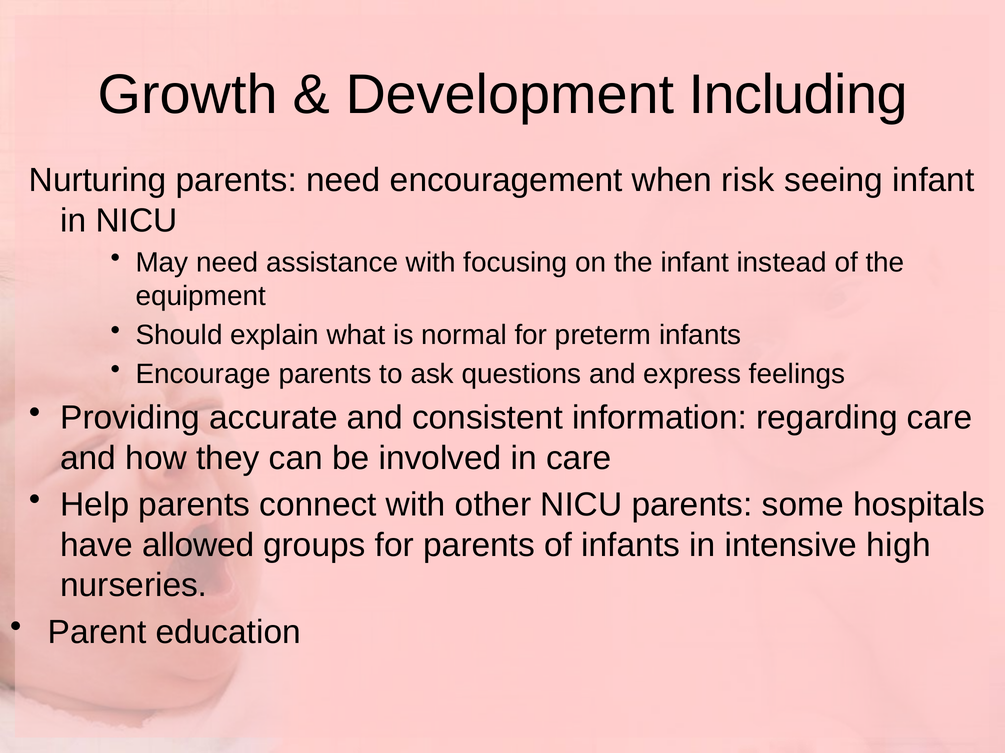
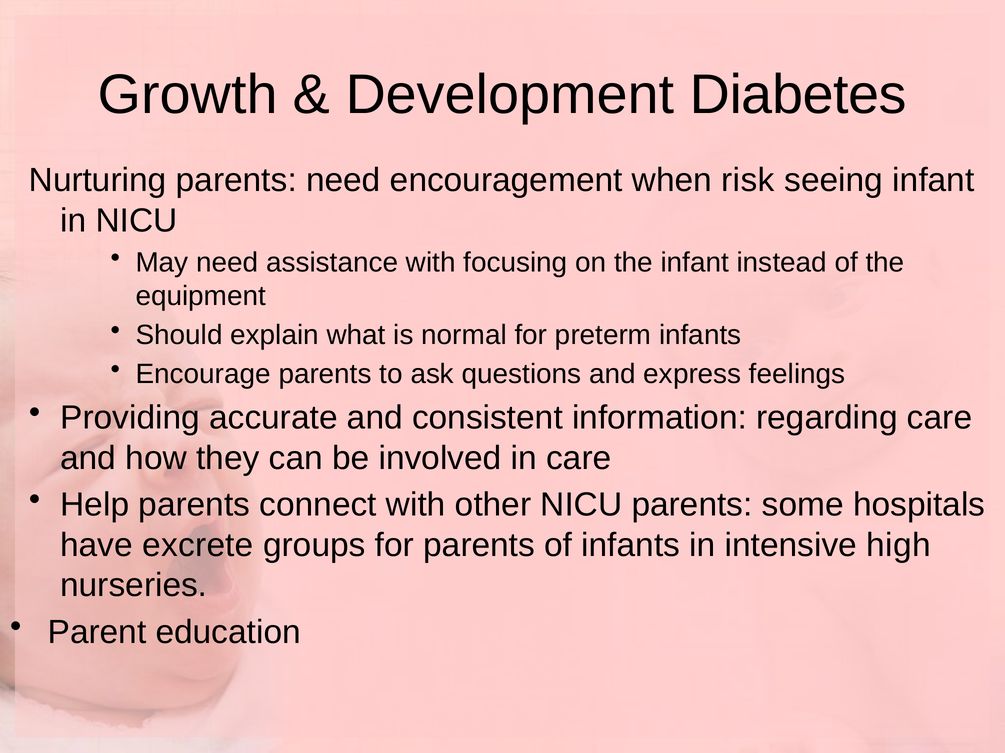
Including: Including -> Diabetes (798, 95)
allowed: allowed -> excrete (198, 546)
